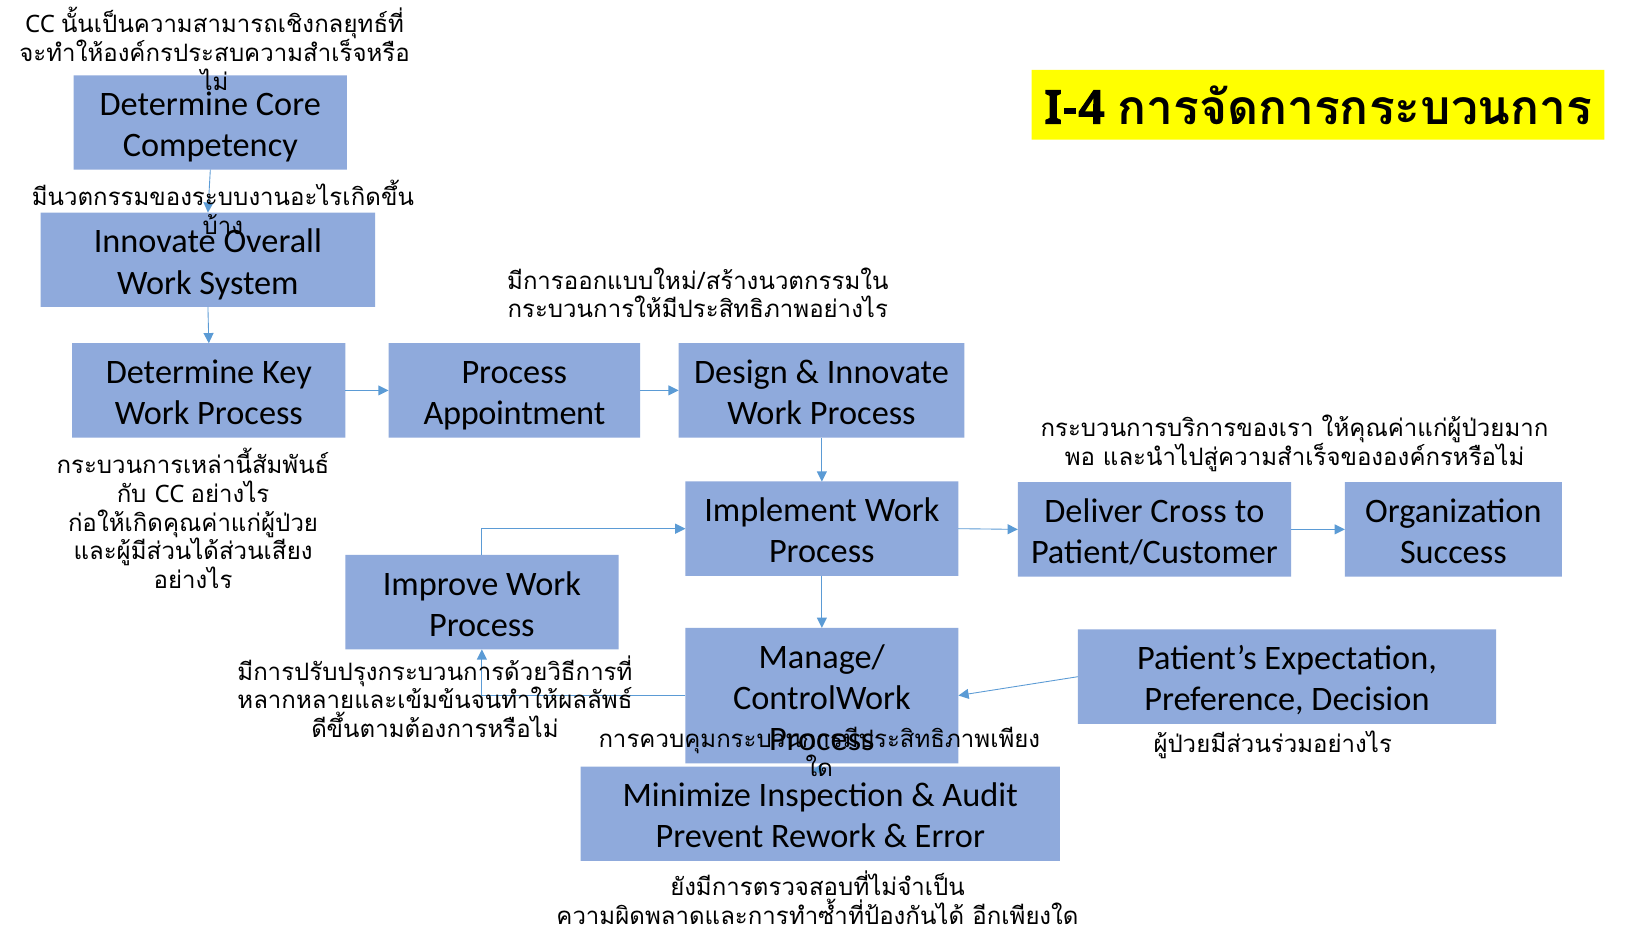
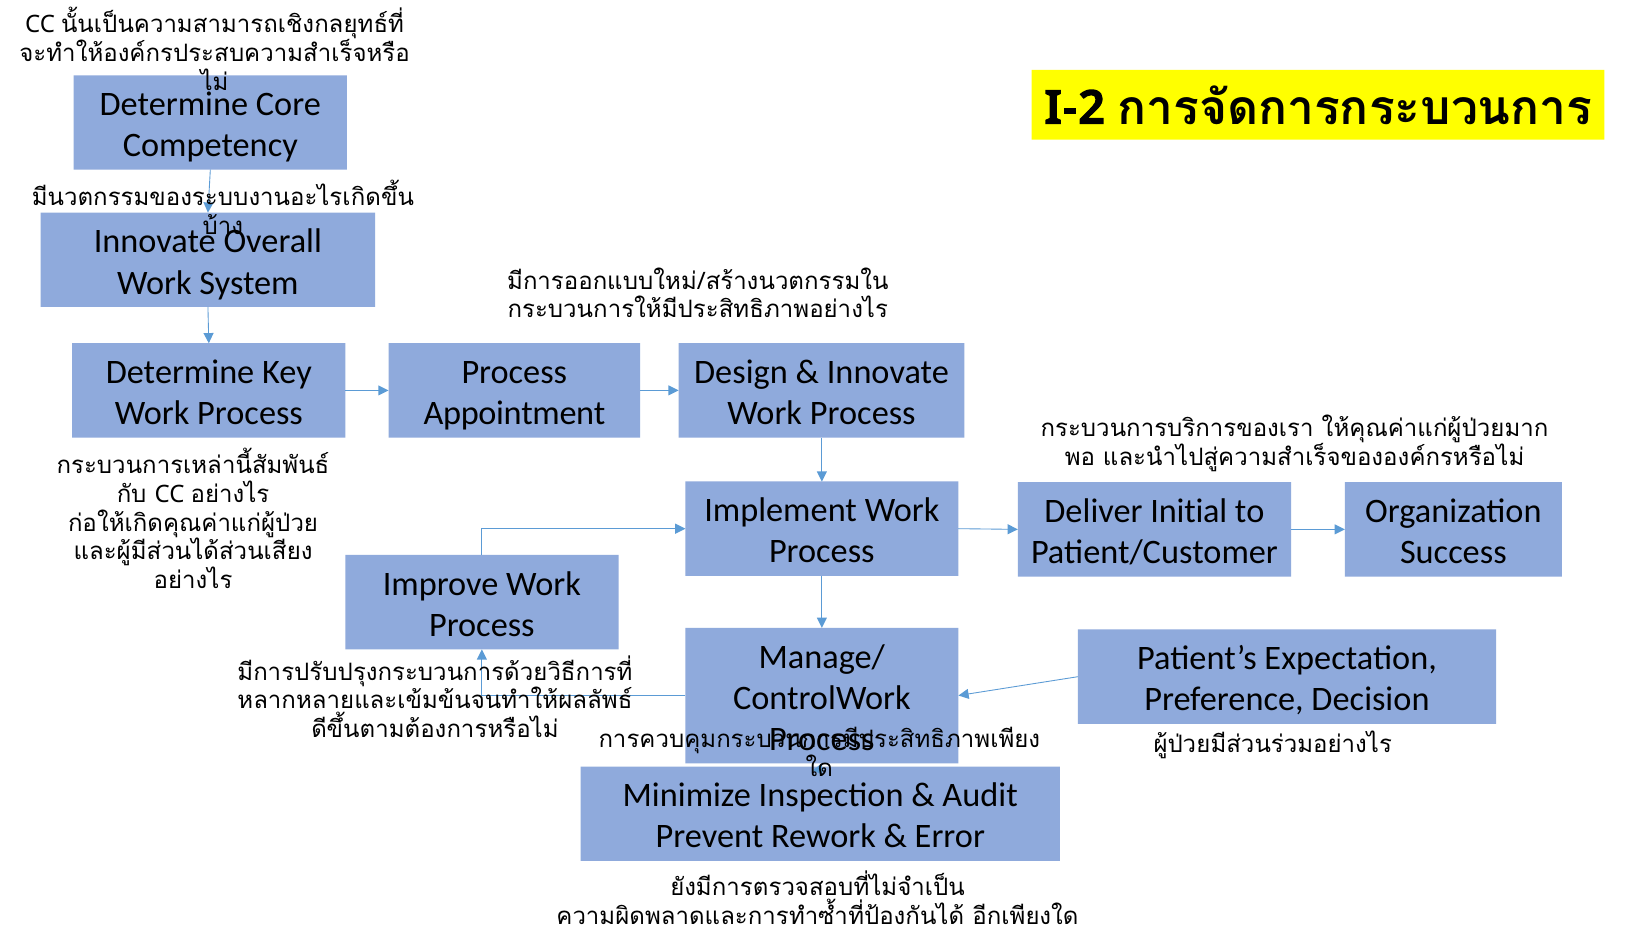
I-4: I-4 -> I-2 (1075, 108)
Cross: Cross -> Initial (1189, 511)
